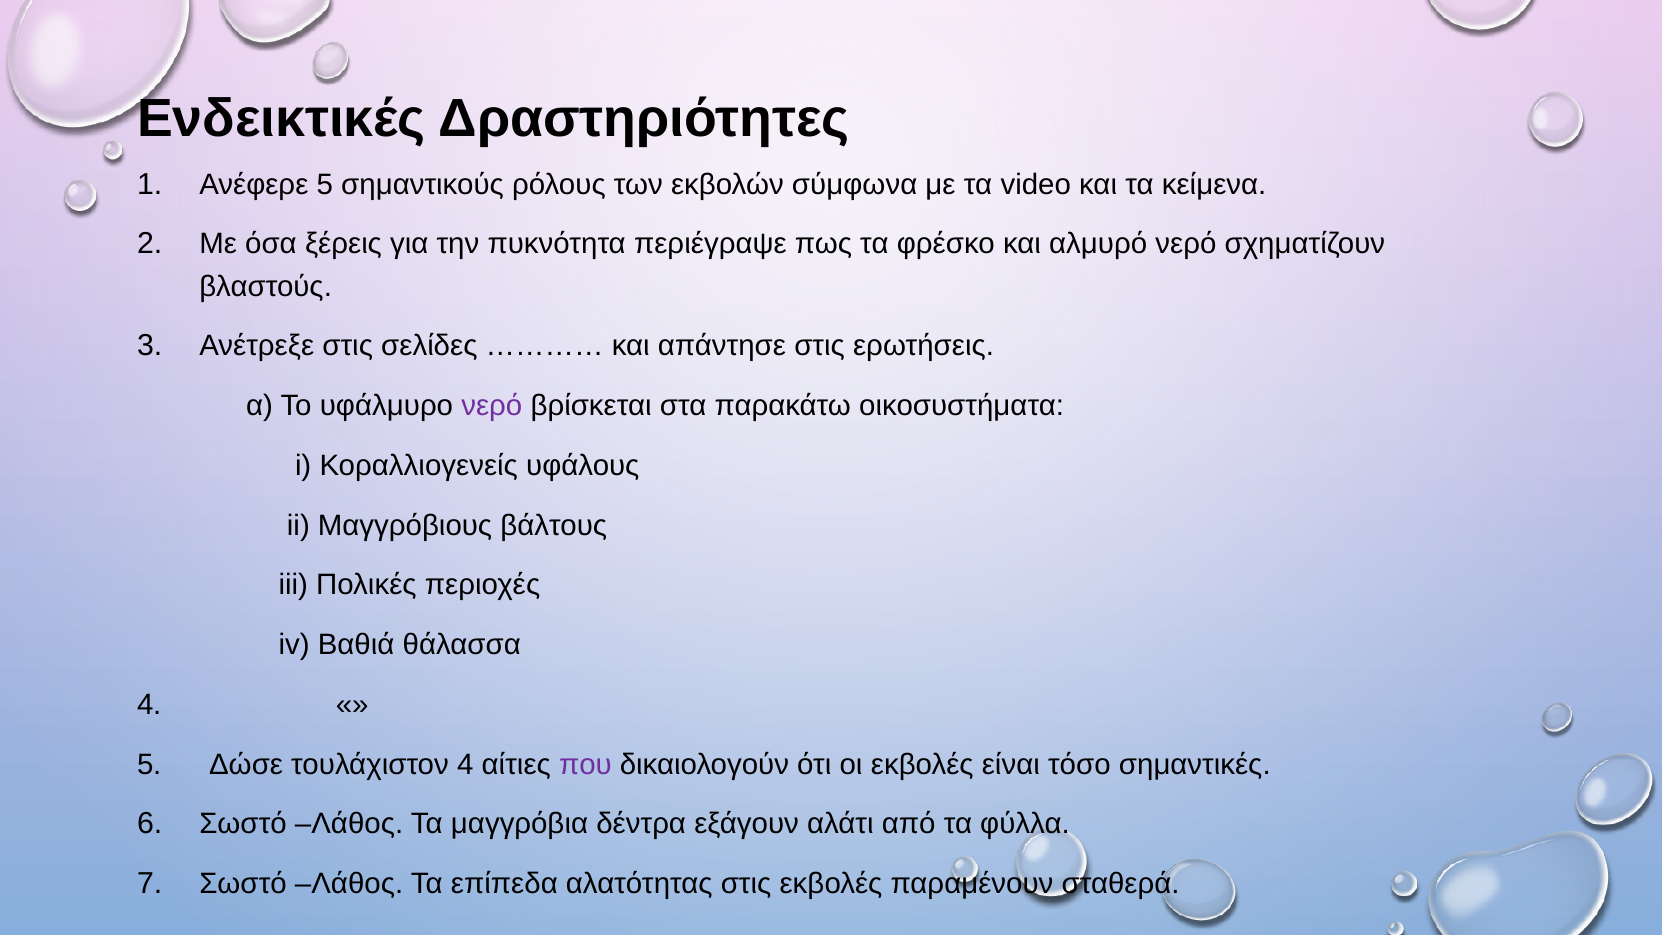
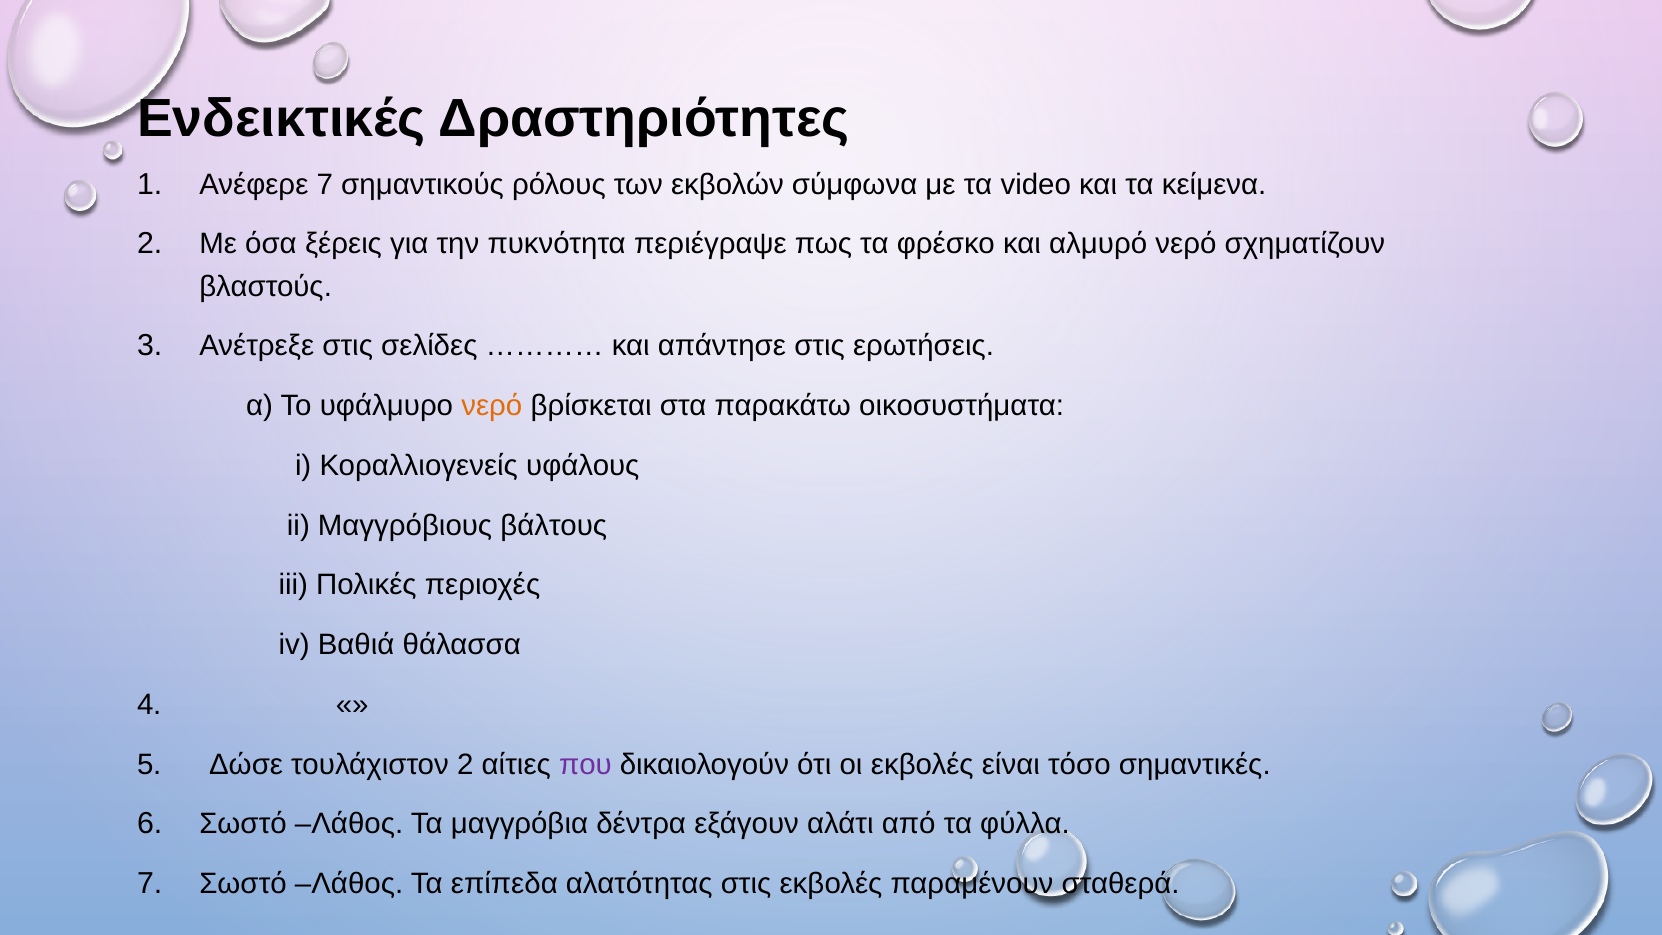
Ανέφερε 5: 5 -> 7 (325, 184)
νερό colour: purple -> orange (492, 406)
τουλάχιστον 4: 4 -> 2 (465, 764)
